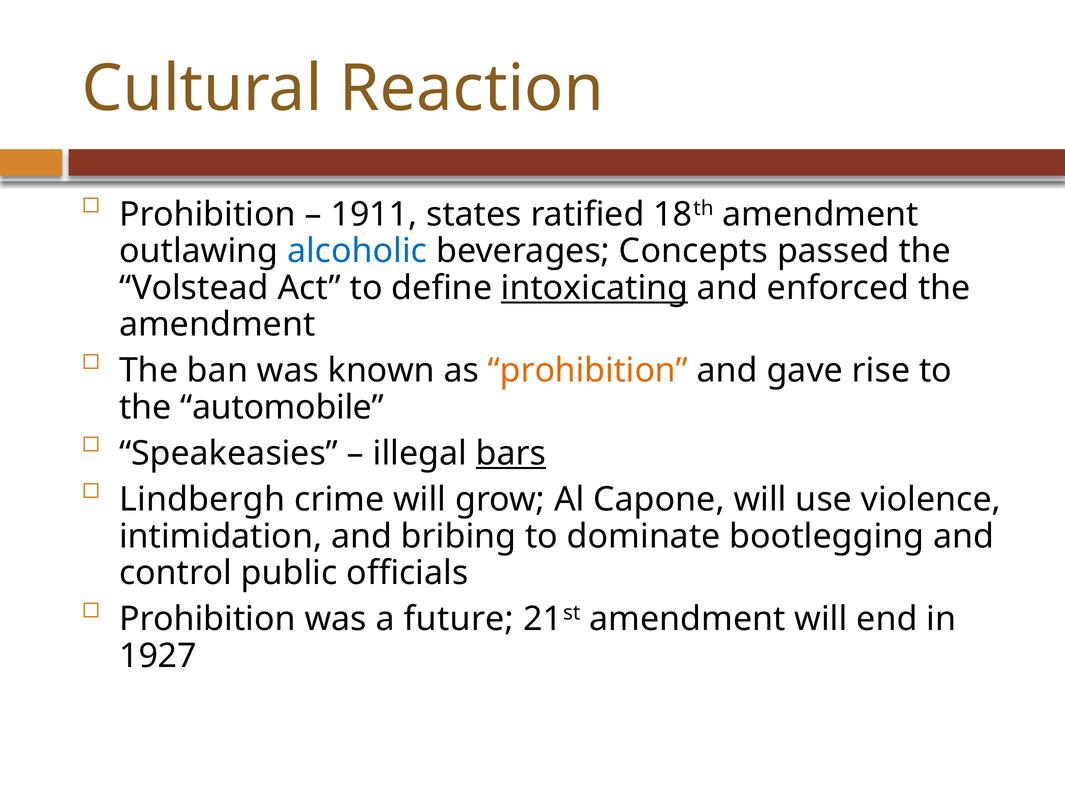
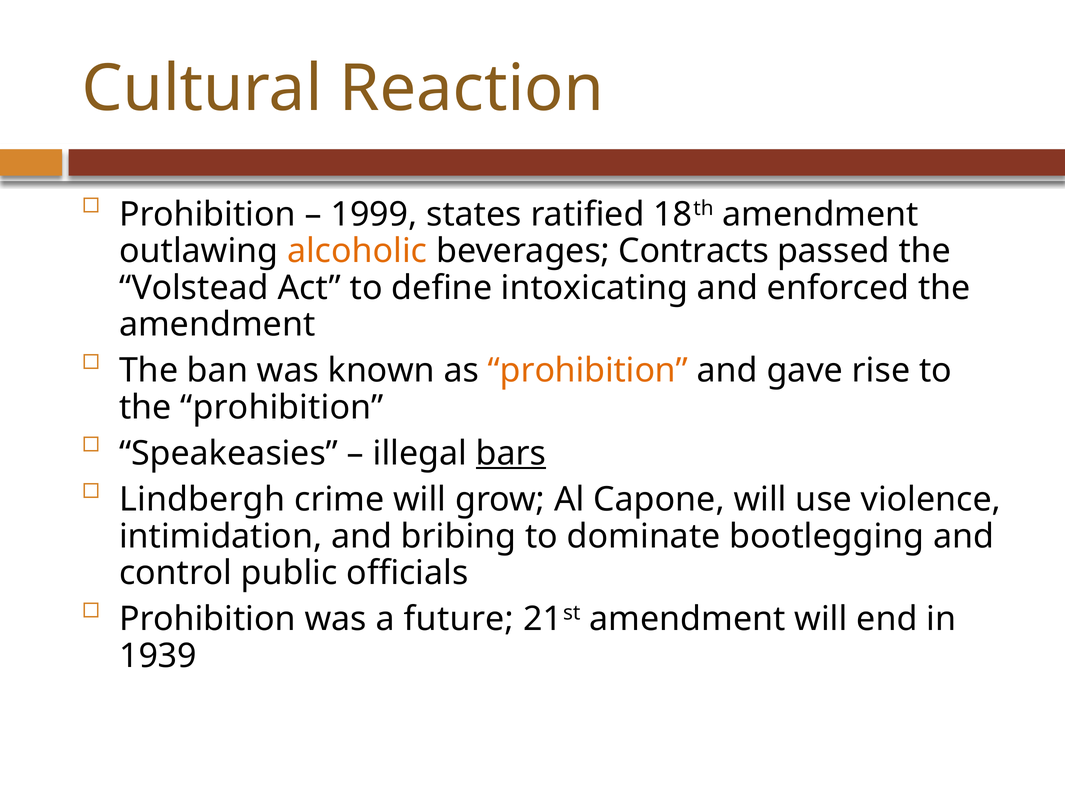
1911: 1911 -> 1999 (374, 214)
alcoholic colour: blue -> orange (357, 251)
Concepts: Concepts -> Contracts (694, 251)
intoxicating underline: present -> none (595, 288)
the automobile: automobile -> prohibition (282, 407)
1927: 1927 -> 1939 (158, 656)
